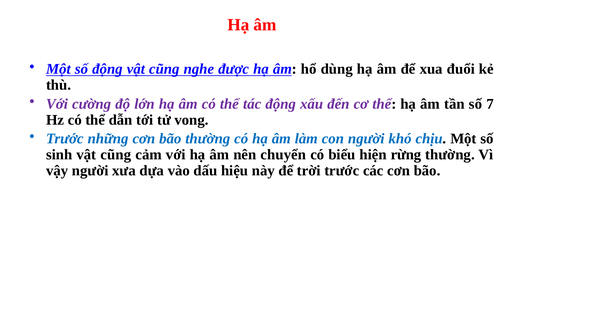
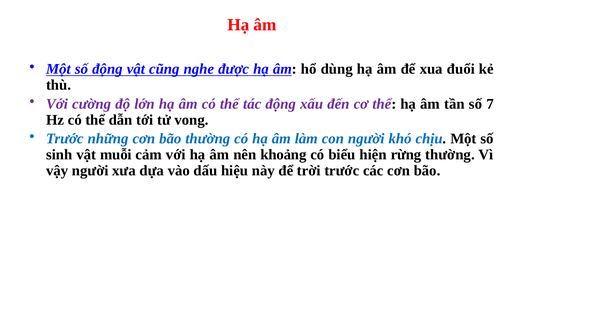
cũng: cũng -> muỗi (116, 155)
chuyển: chuyển -> khoảng (283, 155)
